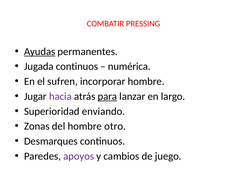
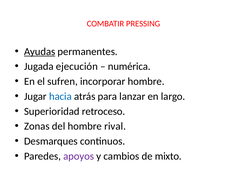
Jugada continuos: continuos -> ejecución (77, 67)
hacia colour: purple -> blue (60, 96)
para underline: present -> none (107, 96)
enviando: enviando -> retroceso (104, 111)
otro: otro -> rival (115, 126)
juego: juego -> mixto (168, 156)
